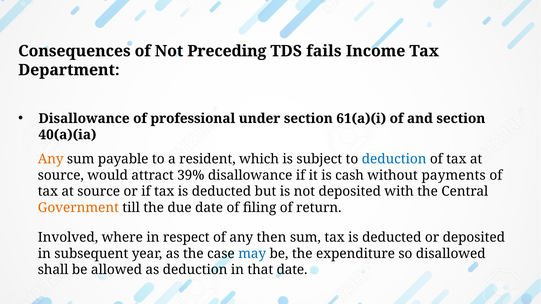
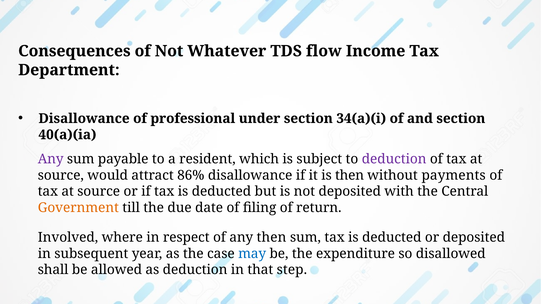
Preceding: Preceding -> Whatever (227, 51)
fails: fails -> flow (324, 51)
61(a)(i: 61(a)(i -> 34(a)(i (361, 119)
Any colour: orange -> purple (51, 159)
deduction colour: blue -> purple (394, 159)
39%: 39% -> 86% (191, 175)
is cash: cash -> then (350, 175)
that date: date -> step (292, 270)
